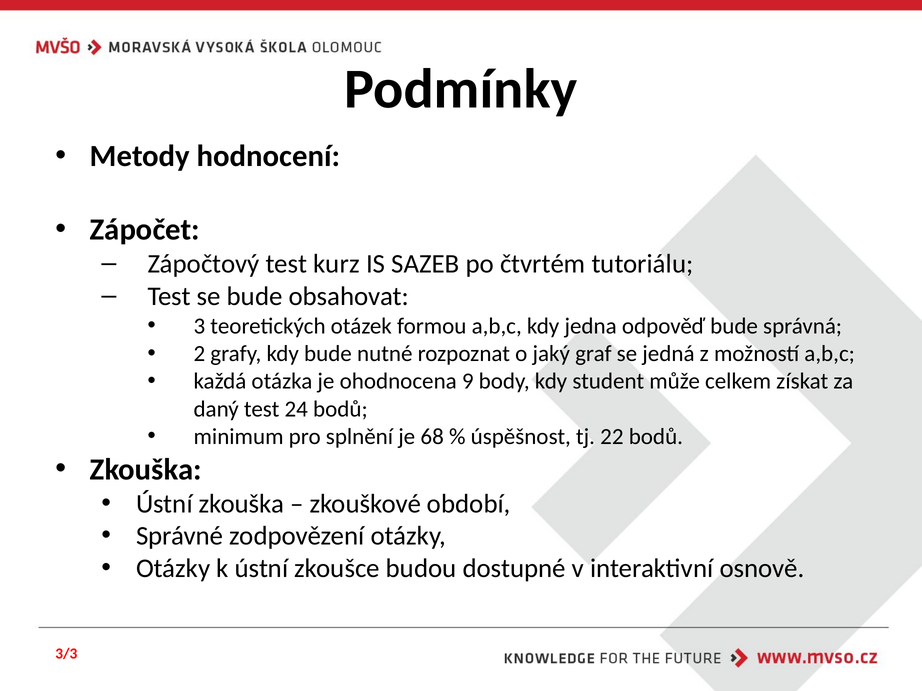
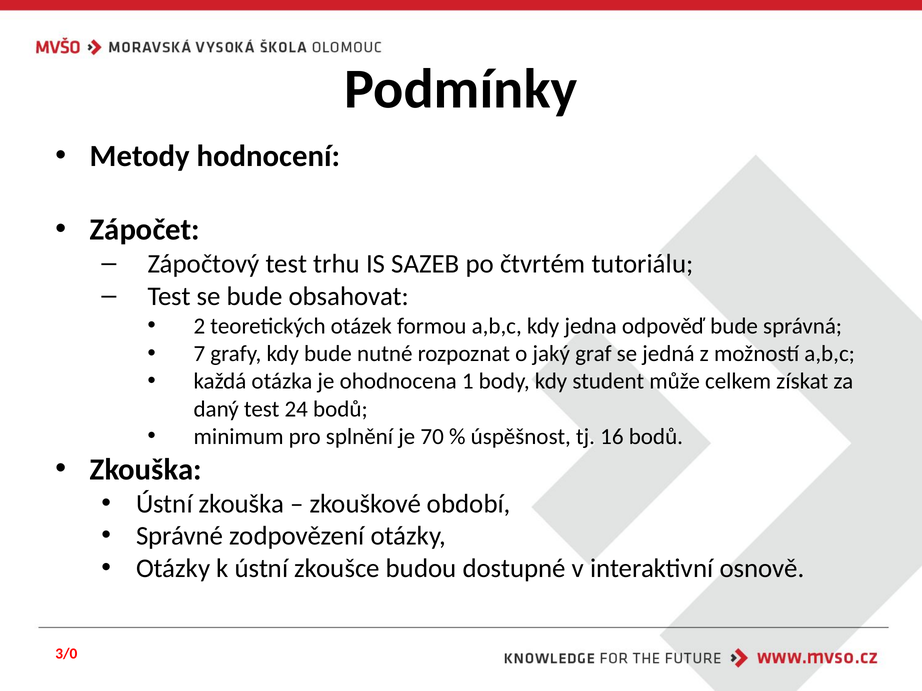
kurz: kurz -> trhu (337, 264)
3: 3 -> 2 (199, 326)
2: 2 -> 7 (199, 354)
9: 9 -> 1 (468, 382)
68: 68 -> 70 (432, 437)
22: 22 -> 16 (612, 437)
3/3: 3/3 -> 3/0 (66, 654)
